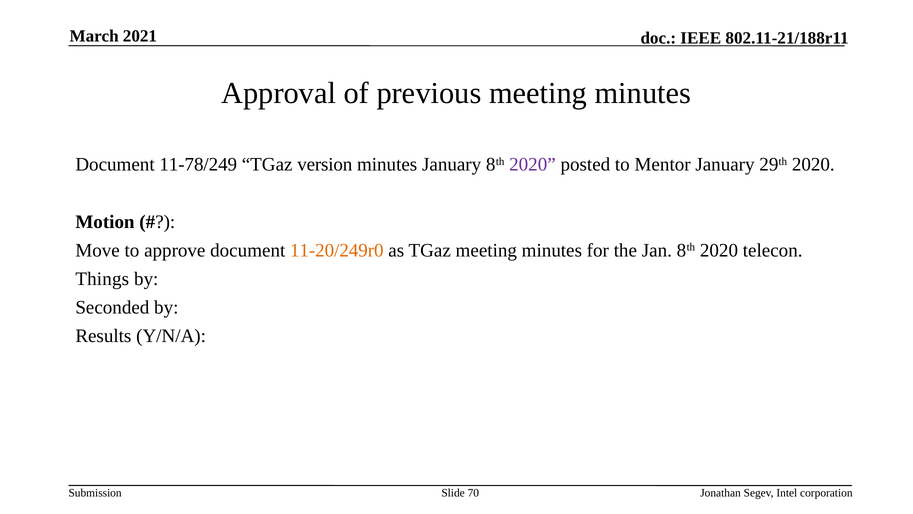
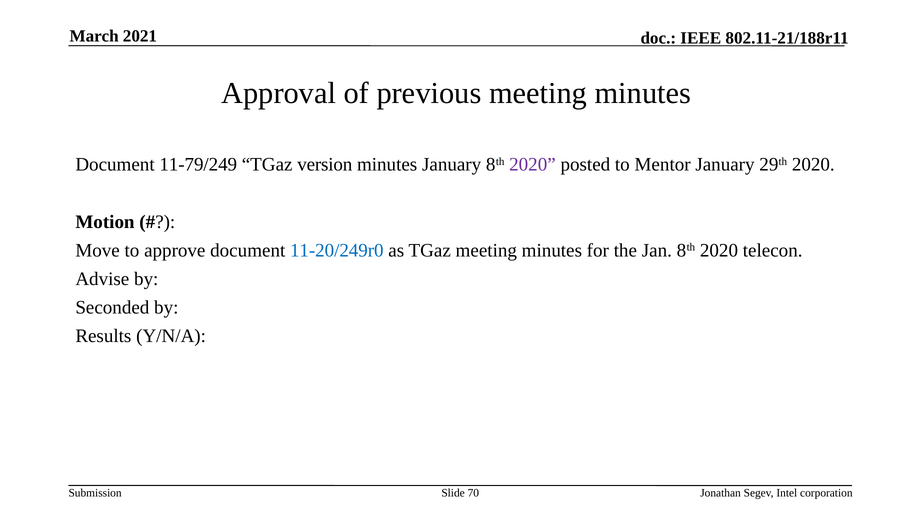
11-78/249: 11-78/249 -> 11-79/249 (198, 165)
11-20/249r0 colour: orange -> blue (337, 250)
Things: Things -> Advise (102, 279)
